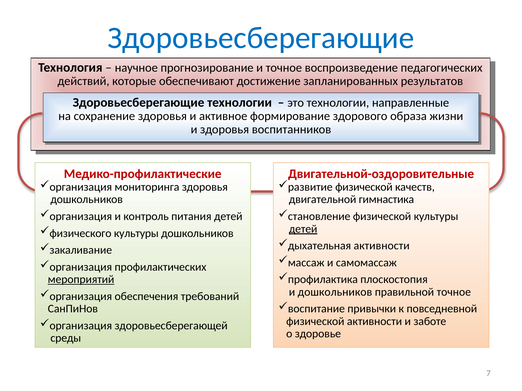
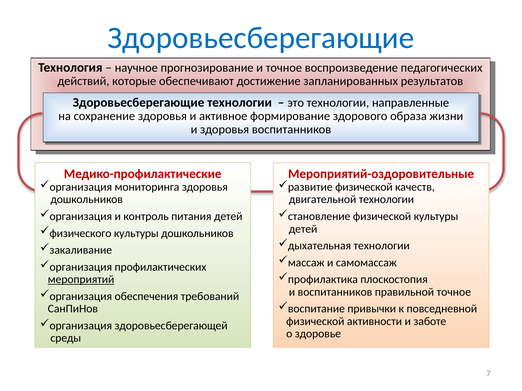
Двигательной-оздоровительные: Двигательной-оздоровительные -> Мероприятий-оздоровительные (381, 174)
двигательной гимнастика: гимнастика -> технологии (386, 200)
детей underline: present -> none (303, 229)
активности: активности -> технологии (382, 246)
и дошкольников: дошкольников -> воспитанников (335, 292)
